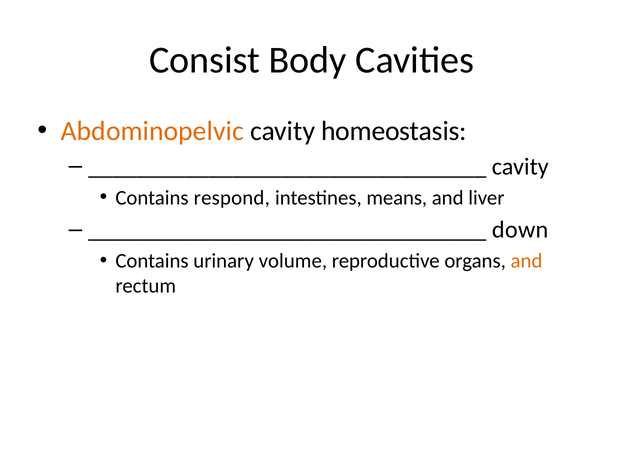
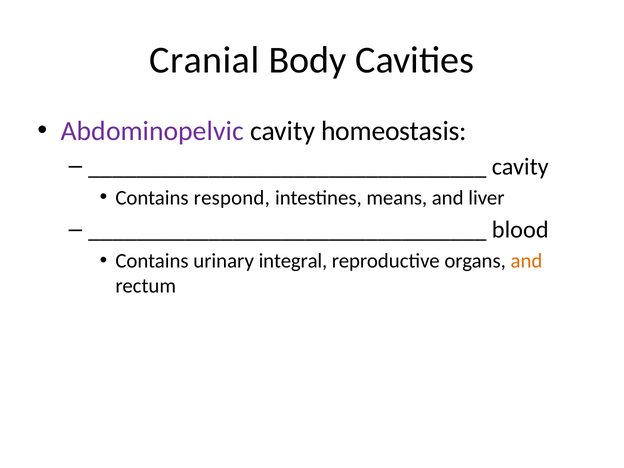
Consist: Consist -> Cranial (204, 60)
Abdominopelvic colour: orange -> purple (152, 131)
down: down -> blood (520, 230)
volume: volume -> integral (293, 261)
